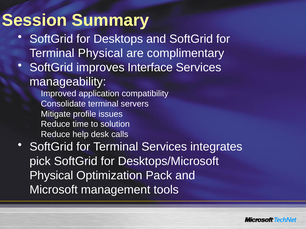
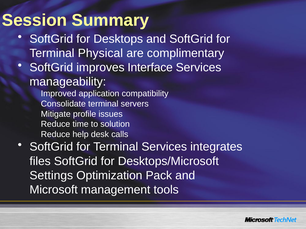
pick: pick -> files (40, 161)
Physical: Physical -> Settings (51, 176)
